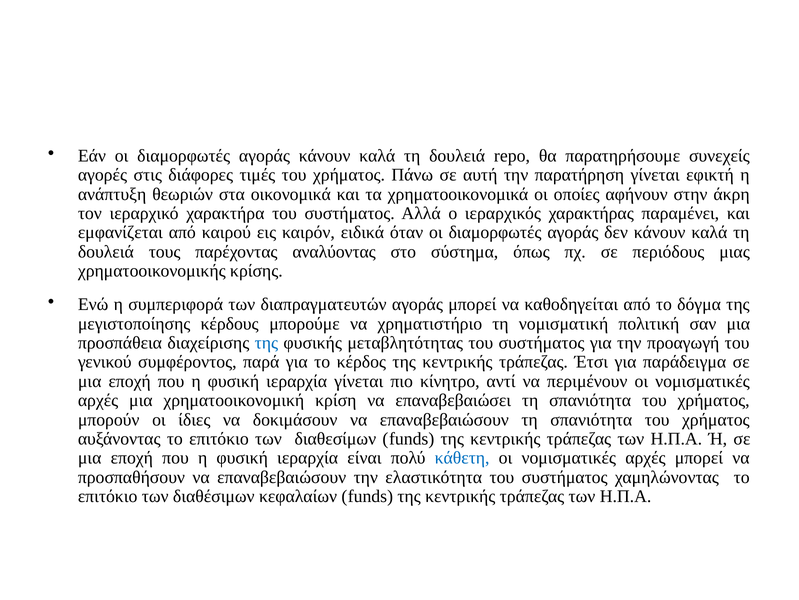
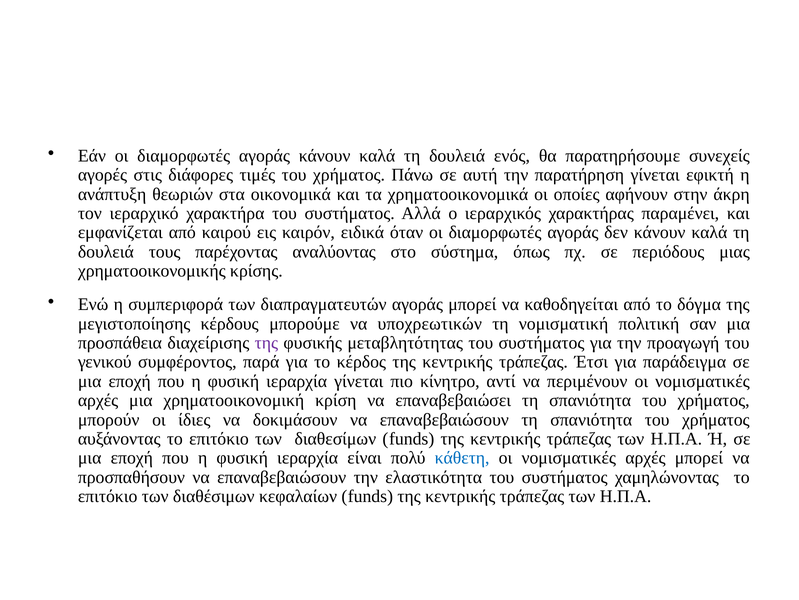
repo: repo -> ενός (512, 156)
χρηματιστήριο: χρηματιστήριο -> υποχρεωτικών (430, 323)
της colour: blue -> purple (266, 342)
